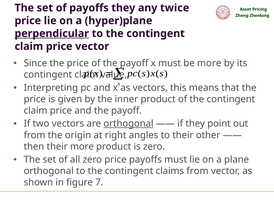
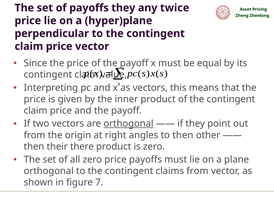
perpendicular underline: present -> none (52, 33)
be more: more -> equal (209, 63)
to their: their -> then (183, 135)
their more: more -> there (82, 146)
